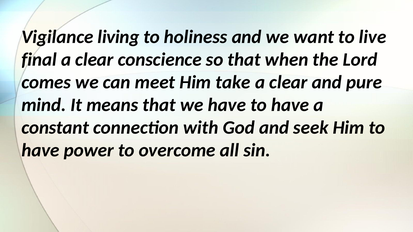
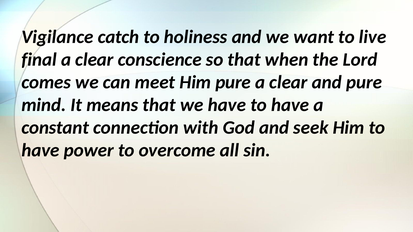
living: living -> catch (118, 37)
Him take: take -> pure (233, 82)
